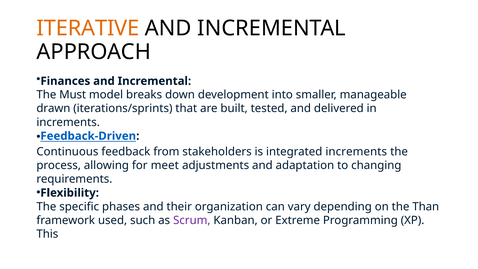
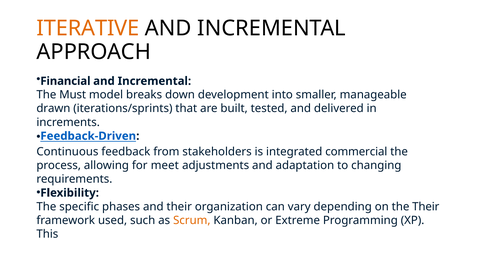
Finances: Finances -> Financial (65, 81)
integrated increments: increments -> commercial (356, 152)
the Than: Than -> Their (426, 206)
Scrum colour: purple -> orange (192, 220)
